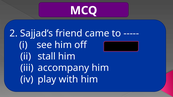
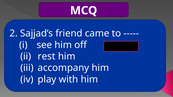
stall: stall -> rest (47, 57)
